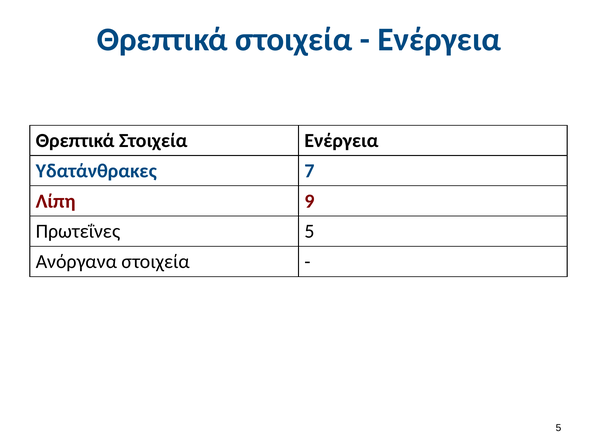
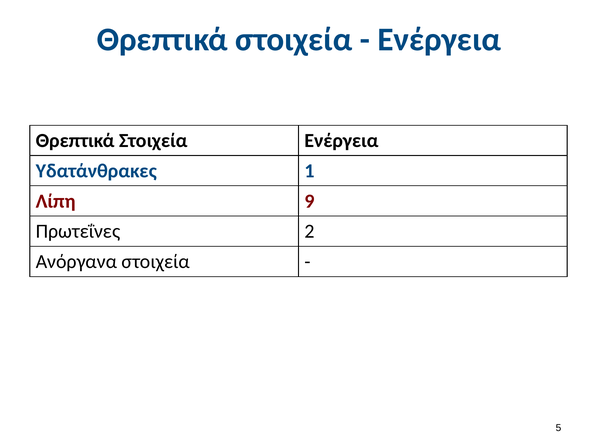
7: 7 -> 1 (310, 171)
Πρωτεΐνες 5: 5 -> 2 (310, 231)
